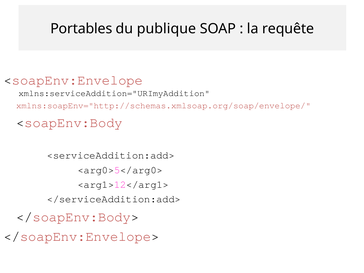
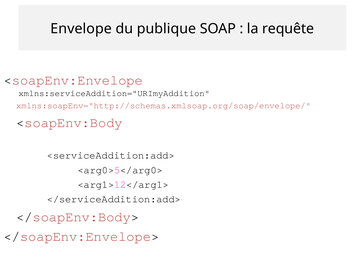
Portables: Portables -> Envelope (81, 29)
